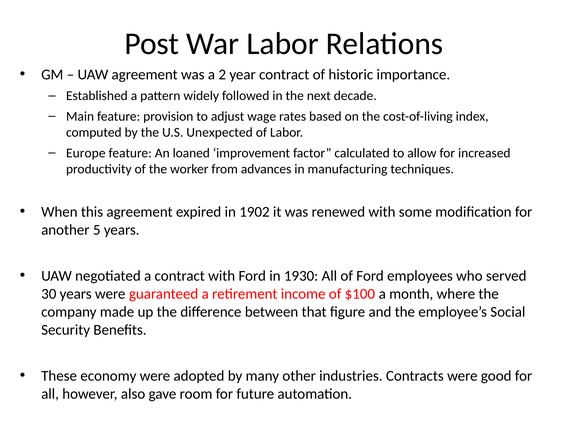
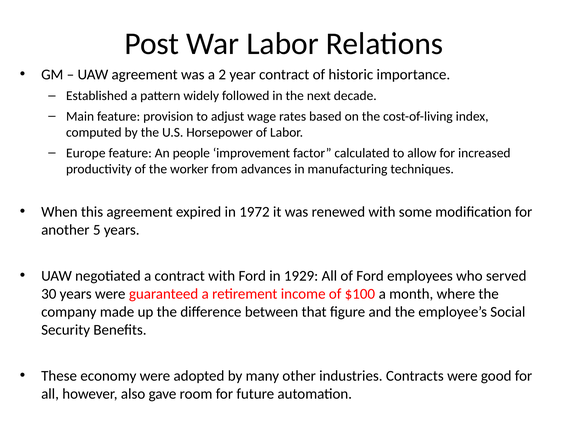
Unexpected: Unexpected -> Horsepower (220, 132)
loaned: loaned -> people (191, 153)
1902: 1902 -> 1972 (254, 212)
1930: 1930 -> 1929 (301, 276)
